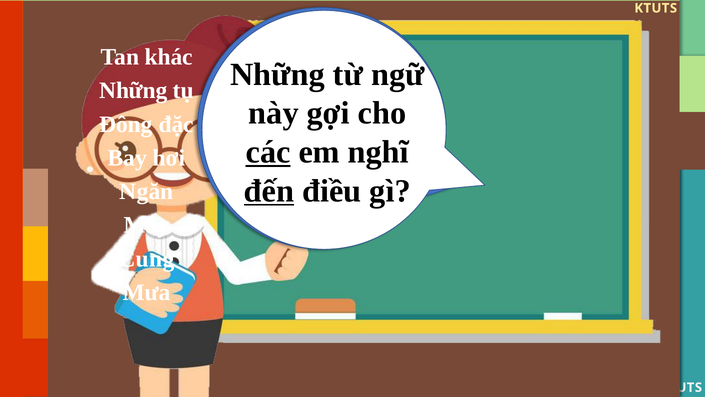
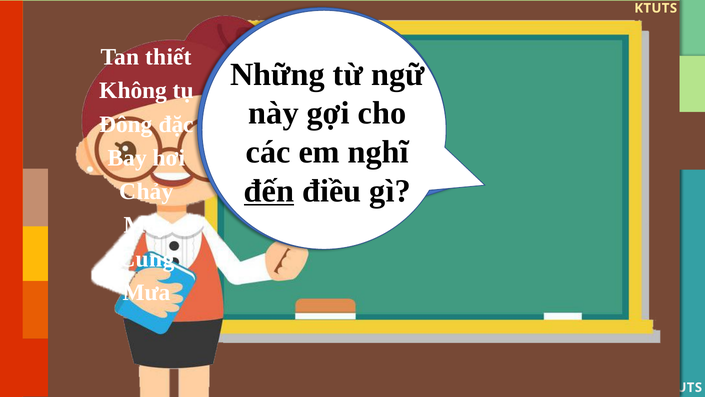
khác: khác -> thiết (169, 57)
Những: Những -> Không (133, 91)
các underline: present -> none (268, 152)
Ngăn: Ngăn -> Chảy (146, 191)
